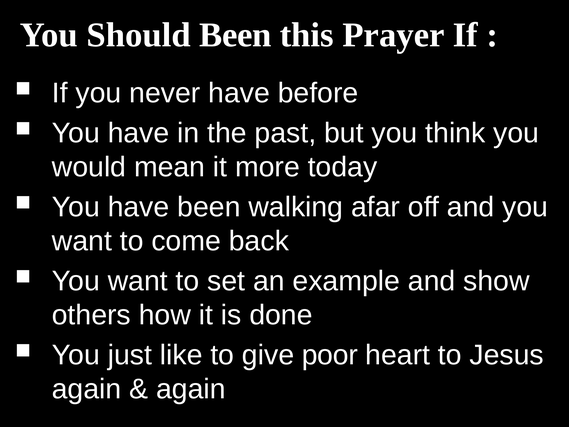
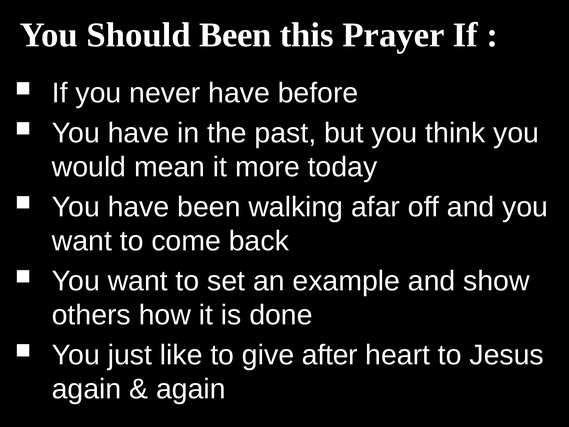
poor: poor -> after (330, 355)
